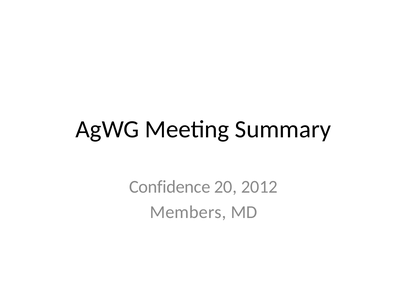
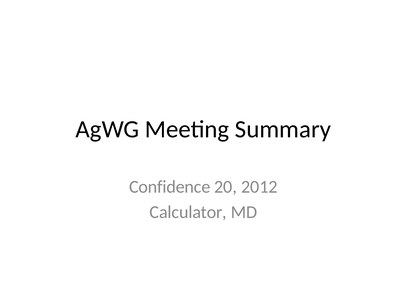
Members: Members -> Calculator (188, 212)
